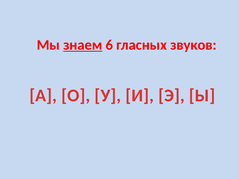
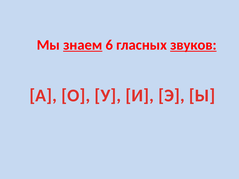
звуков underline: none -> present (193, 45)
